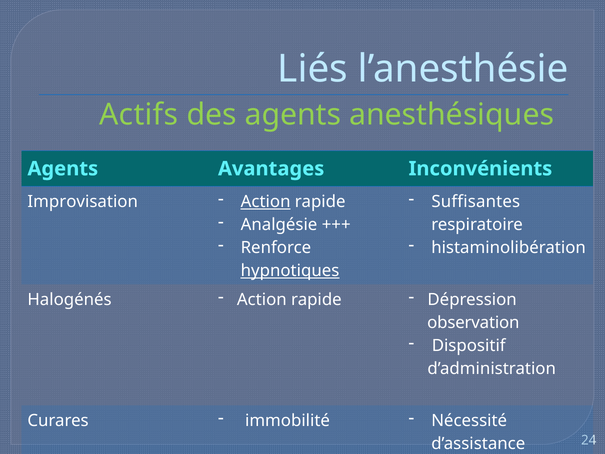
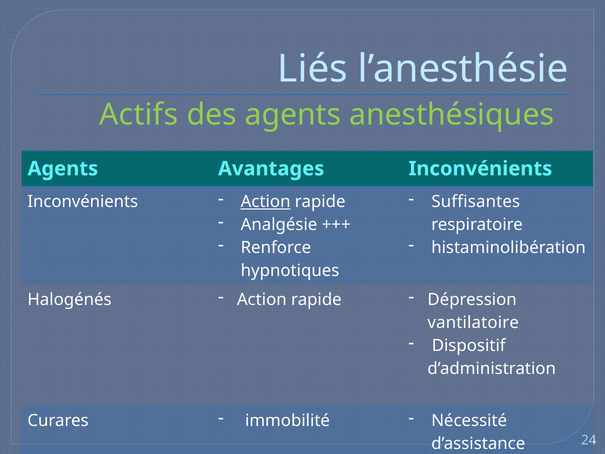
Improvisation: Improvisation -> Inconvénients (83, 202)
hypnotiques underline: present -> none (290, 271)
observation: observation -> vantilatoire (473, 323)
